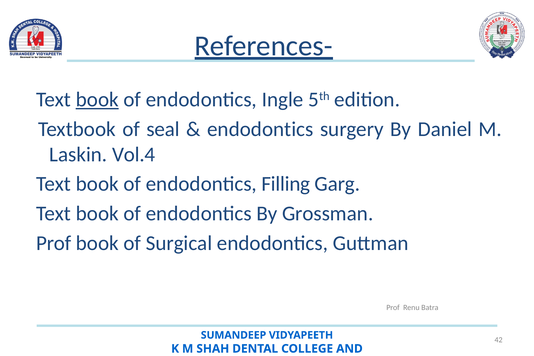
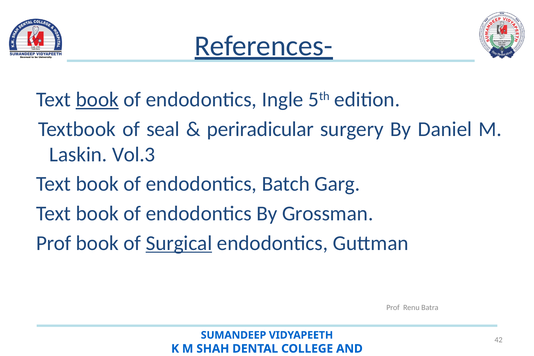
endodontics: endodontics -> periradicular (260, 129)
Vol.4: Vol.4 -> Vol.3 (134, 154)
Filling: Filling -> Batch (286, 184)
Surgical underline: none -> present (179, 243)
